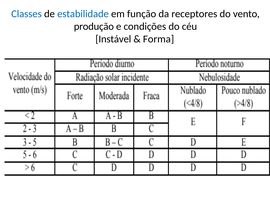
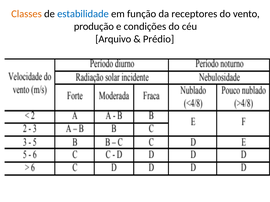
Classes colour: blue -> orange (26, 14)
Instável: Instável -> Arquivo (113, 39)
Forma: Forma -> Prédio (159, 39)
